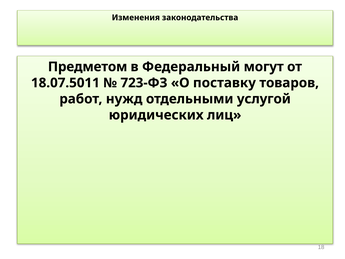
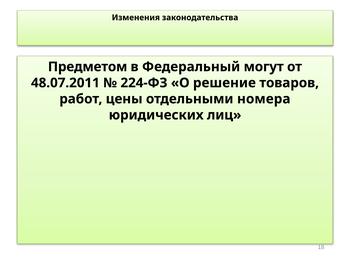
18.07.5011: 18.07.5011 -> 48.07.2011 (65, 83)
723-ФЗ: 723-ФЗ -> 224-ФЗ (144, 83)
поставку: поставку -> решение (224, 83)
нужд: нужд -> цены (124, 99)
услугой: услугой -> номера (264, 99)
